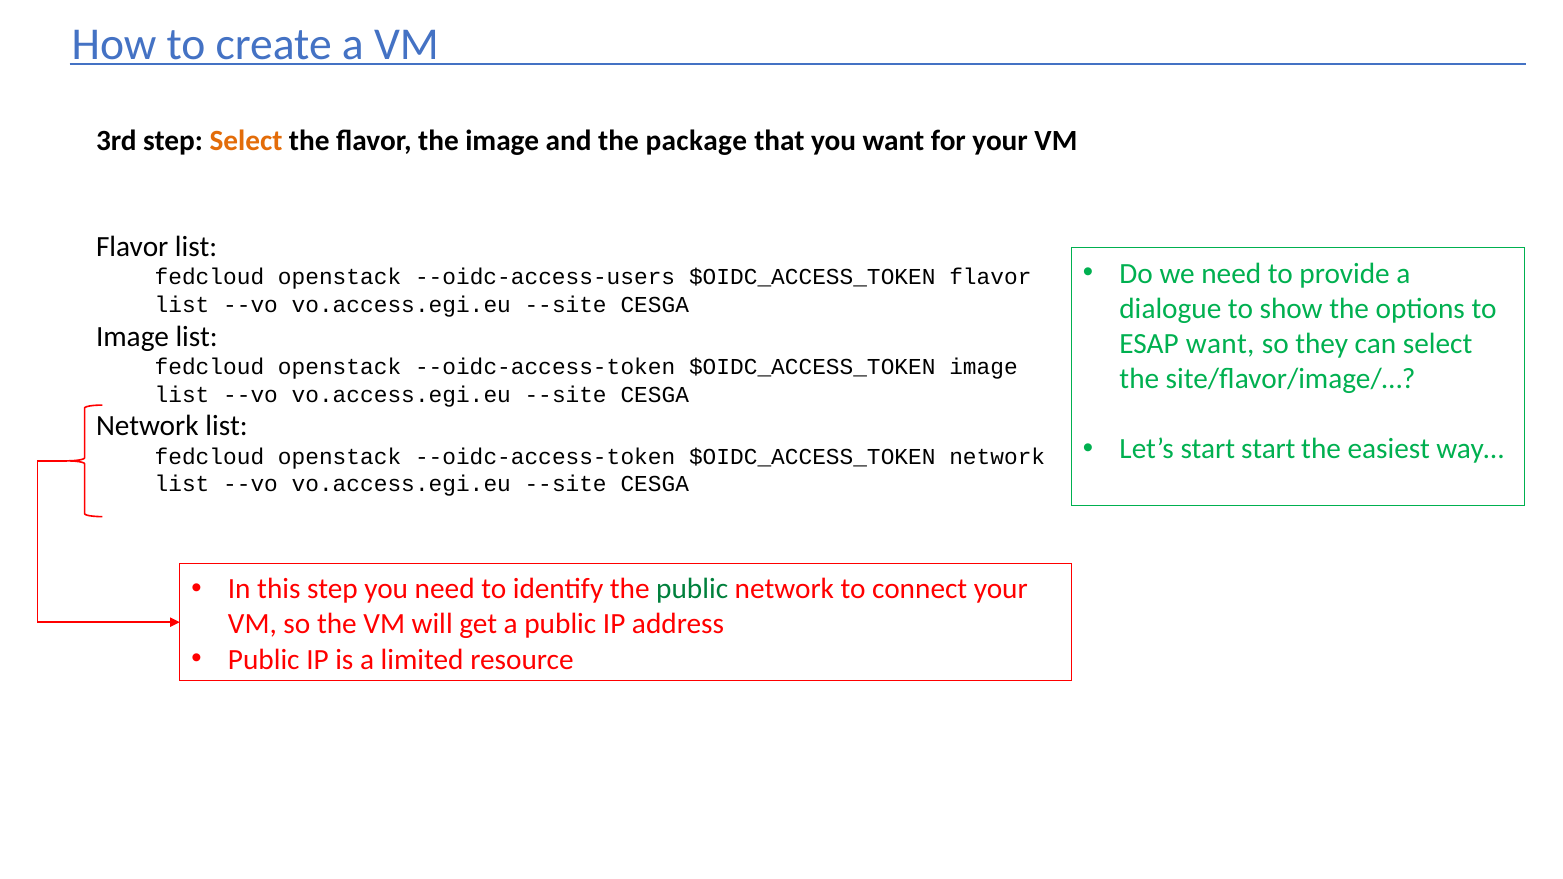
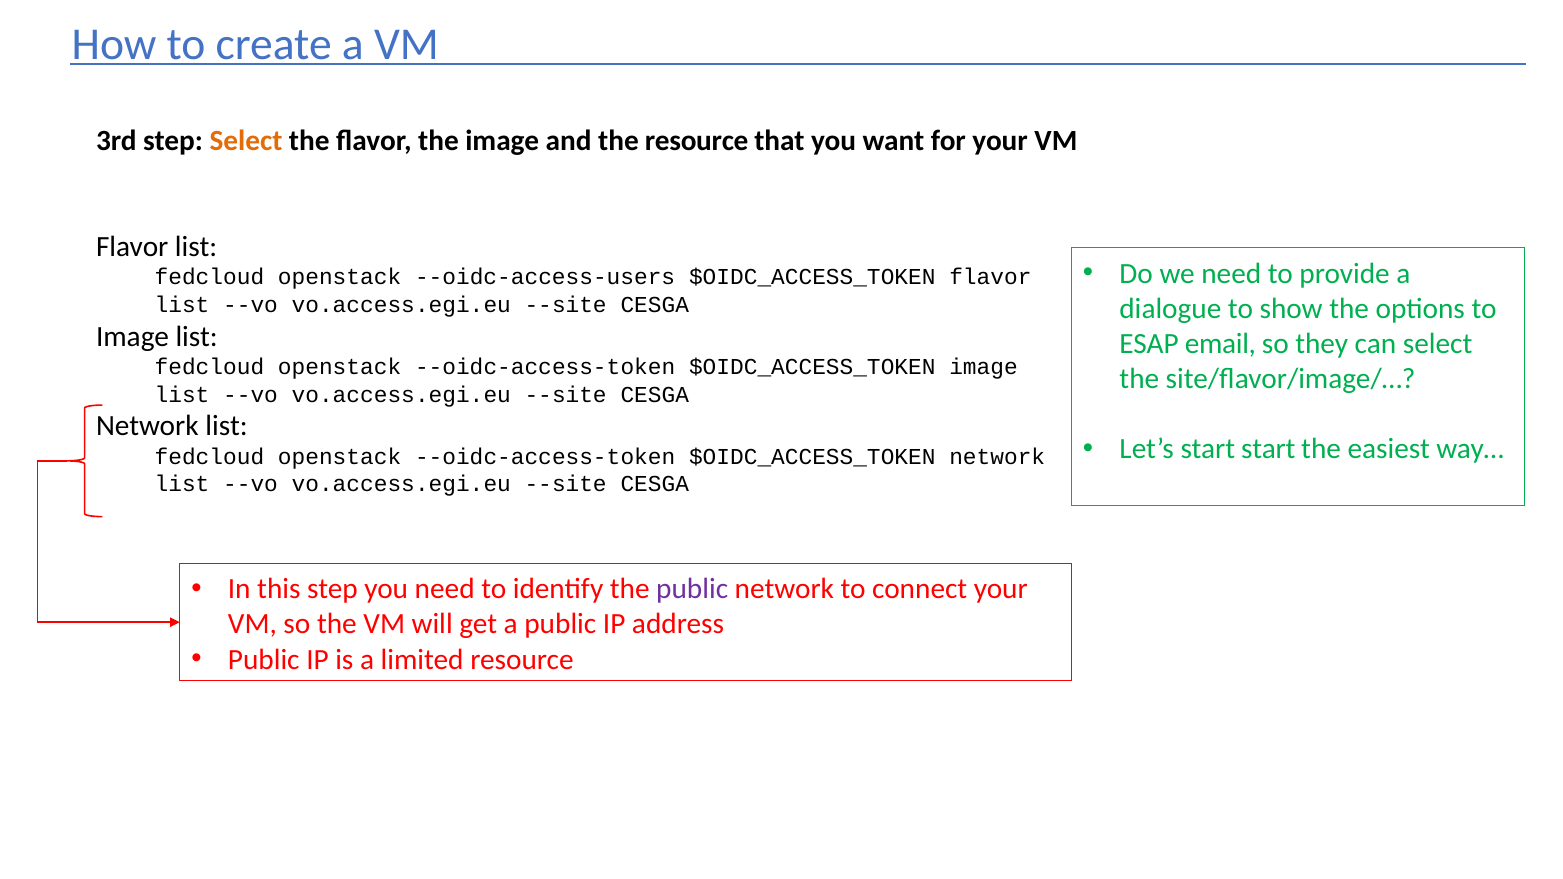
the package: package -> resource (697, 141)
ESAP want: want -> email (1220, 344)
public colour: green -> purple (692, 589)
